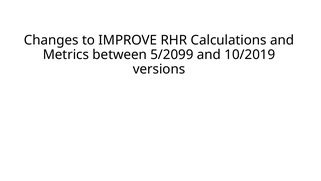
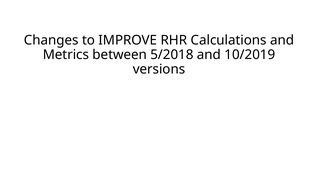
5/2099: 5/2099 -> 5/2018 (172, 55)
